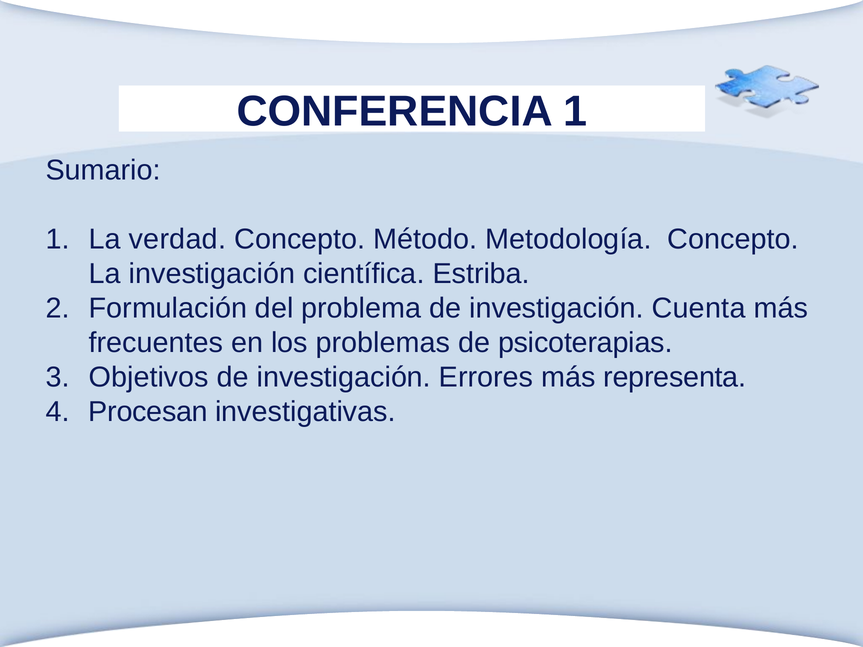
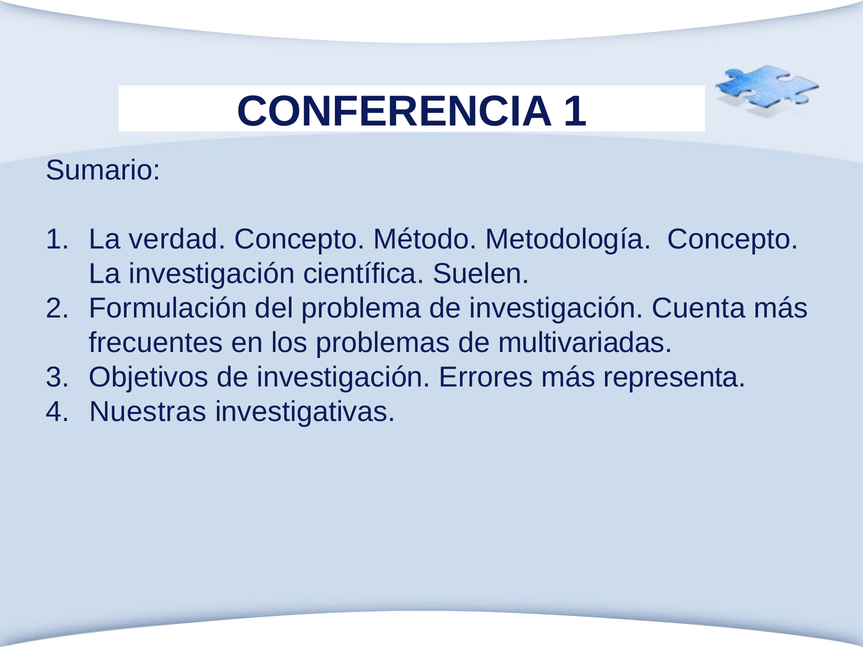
Estriba: Estriba -> Suelen (481, 274)
psicoterapias: psicoterapias -> multivariadas (585, 343)
Procesan: Procesan -> Nuestras (148, 412)
